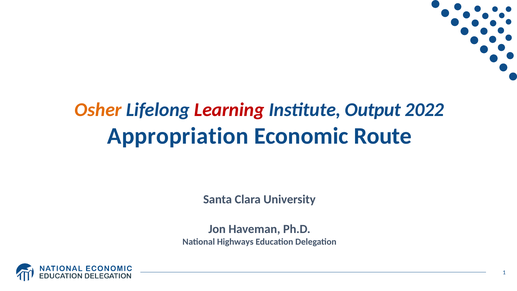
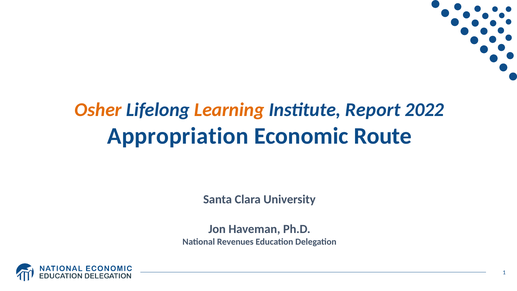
Learning colour: red -> orange (229, 110)
Output: Output -> Report (373, 110)
Highways: Highways -> Revenues (235, 242)
